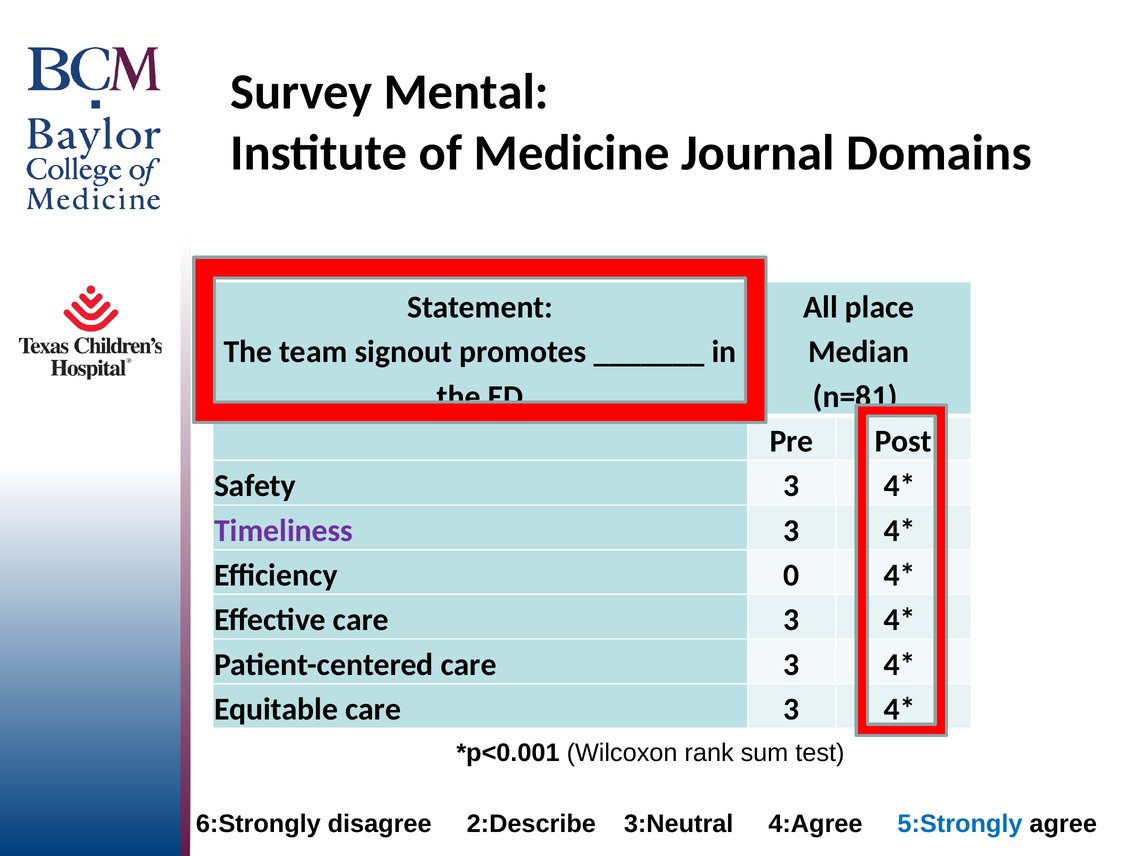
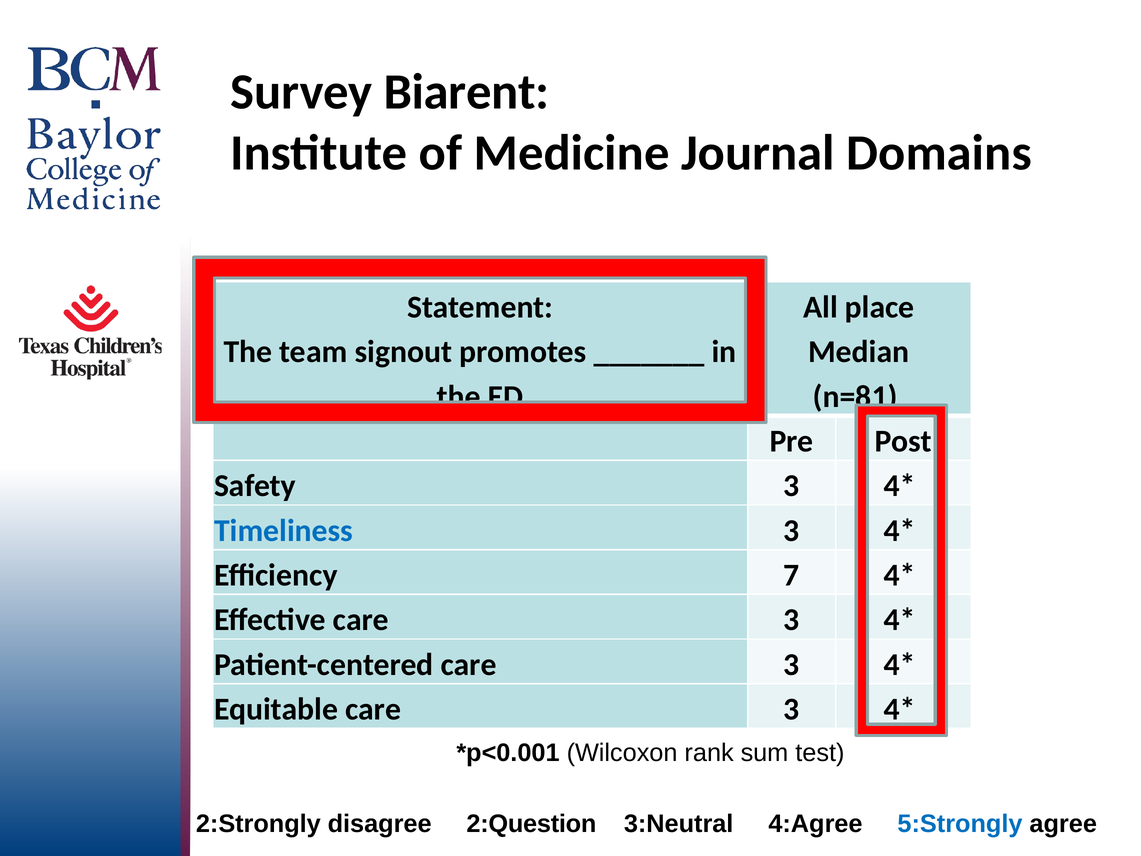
Mental: Mental -> Biarent (466, 92)
Timeliness colour: purple -> blue (284, 530)
0: 0 -> 7 (791, 575)
6:Strongly: 6:Strongly -> 2:Strongly (258, 824)
2:Describe: 2:Describe -> 2:Question (531, 824)
